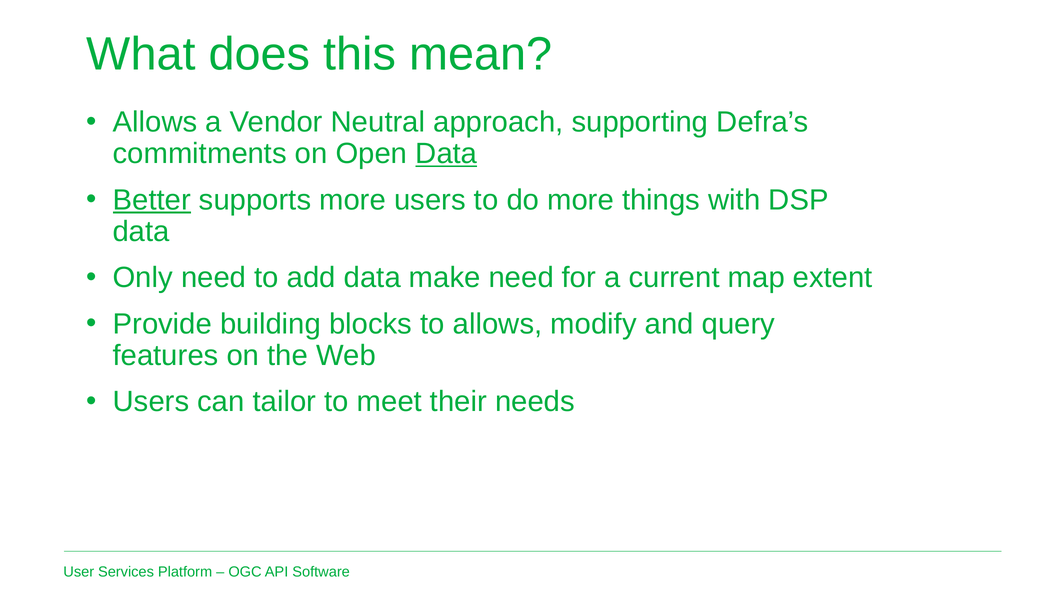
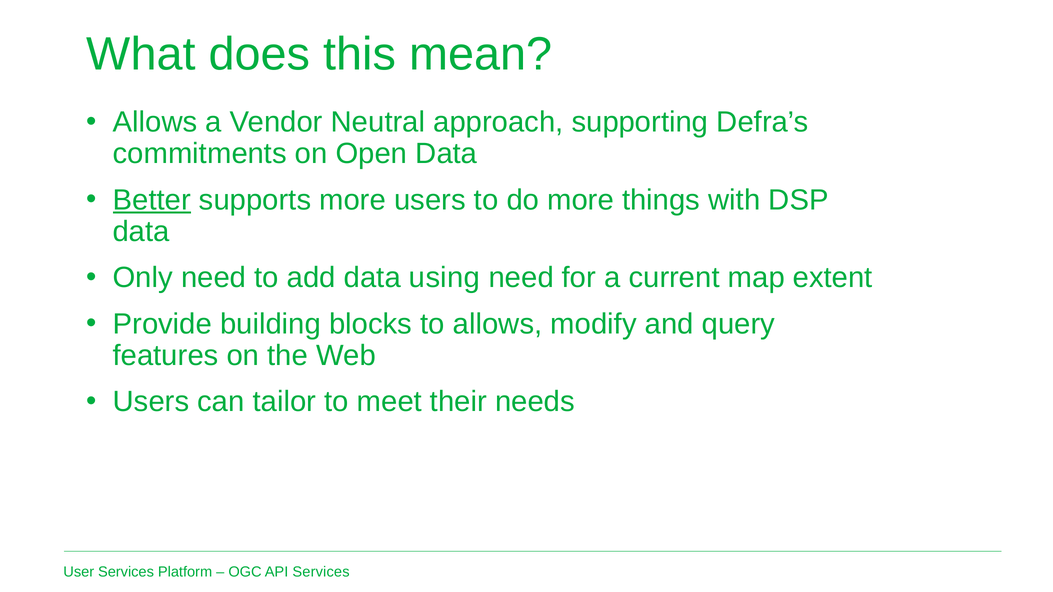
Data underline: present -> none (446, 154)
make: make -> using (445, 278)
API Software: Software -> Services (321, 572)
